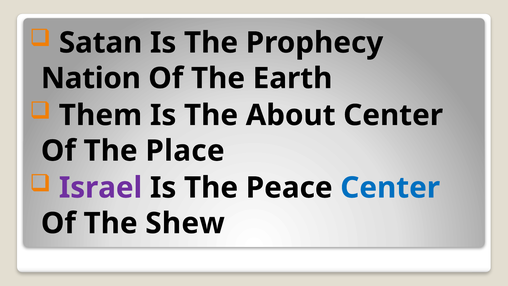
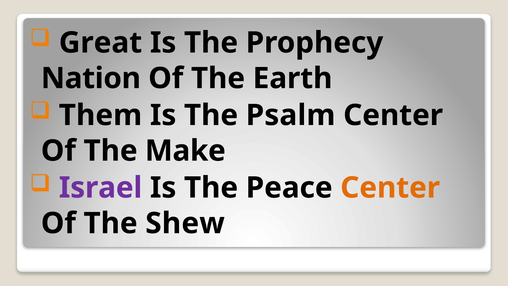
Satan: Satan -> Great (100, 43)
About: About -> Psalm (291, 115)
Place: Place -> Make (185, 151)
Center colour: blue -> orange (390, 188)
